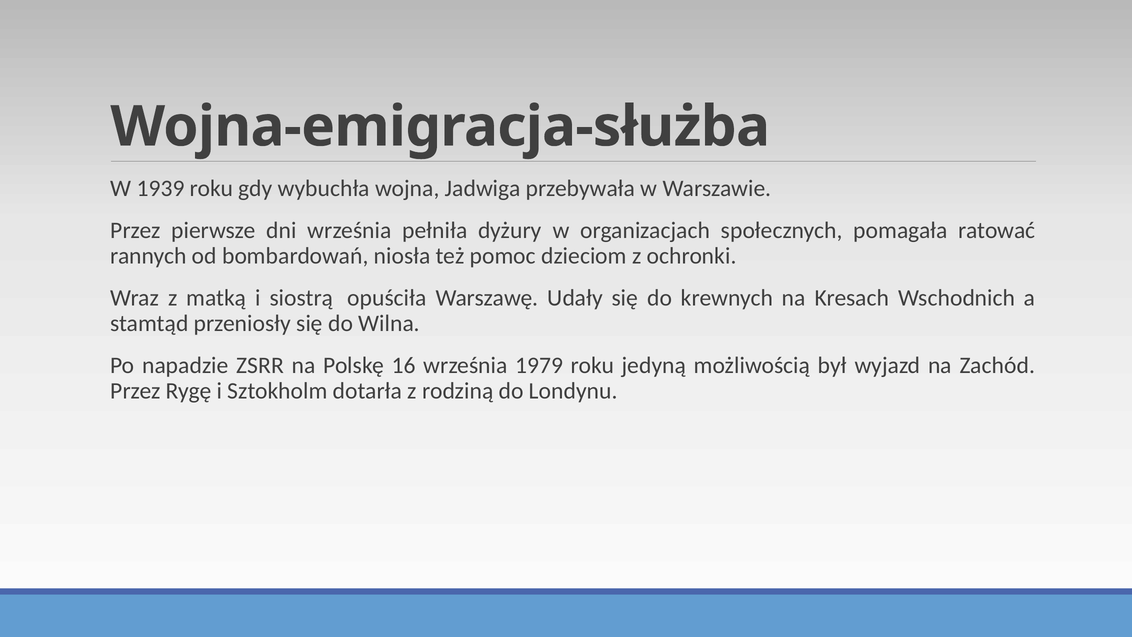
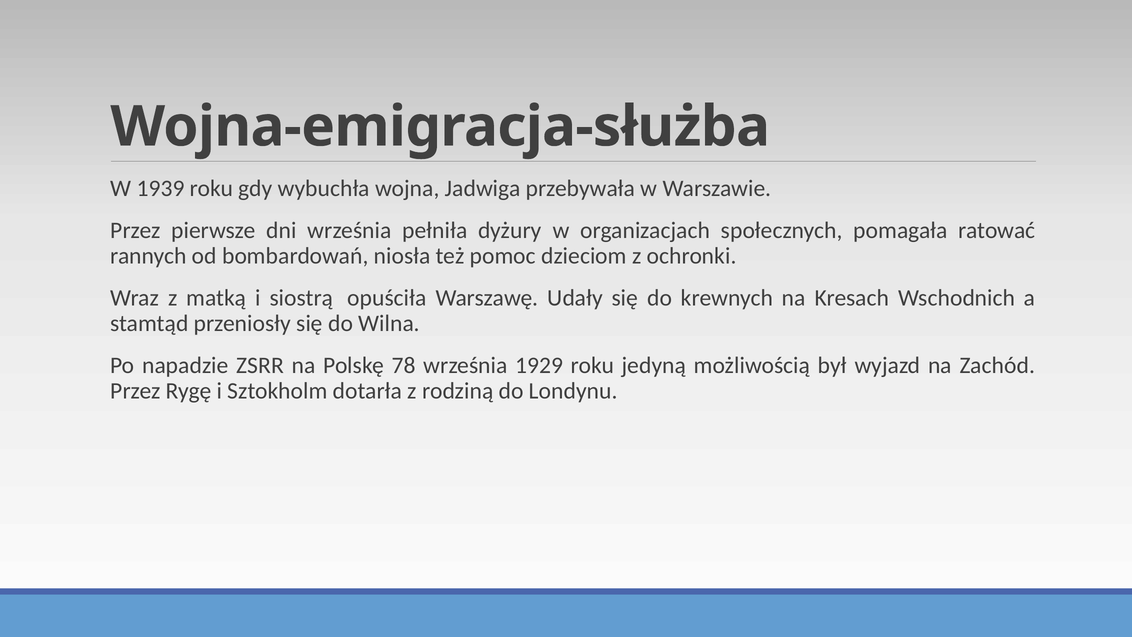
16: 16 -> 78 (404, 365)
1979: 1979 -> 1929 (539, 365)
